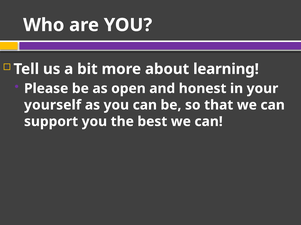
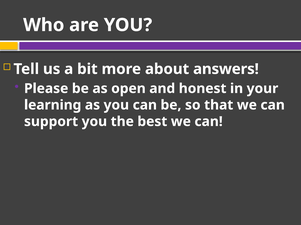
learning: learning -> answers (226, 69)
yourself: yourself -> learning (53, 105)
